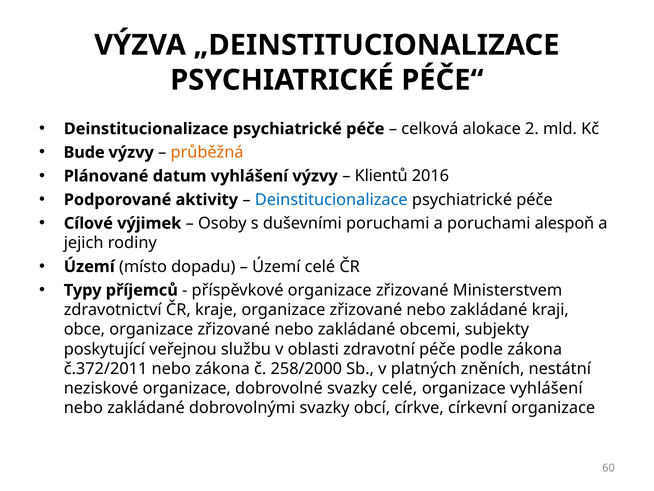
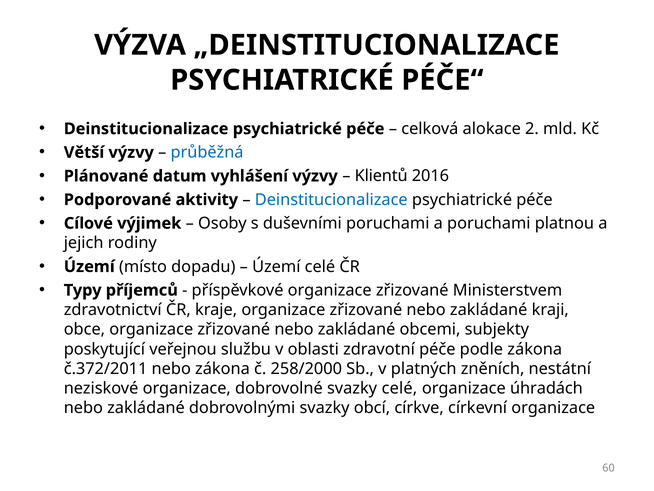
Bude: Bude -> Větší (84, 152)
průběžná colour: orange -> blue (207, 152)
alespoň: alespoň -> platnou (564, 223)
organizace vyhlášení: vyhlášení -> úhradách (546, 388)
